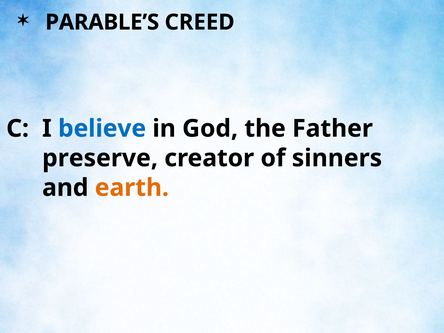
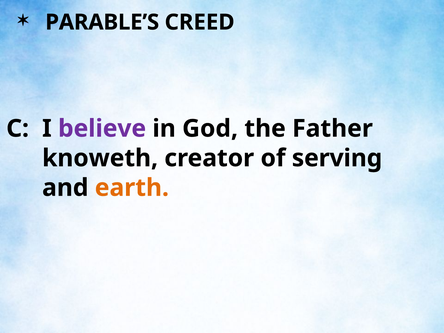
believe colour: blue -> purple (102, 129)
preserve: preserve -> knoweth (100, 158)
sinners: sinners -> serving (337, 158)
